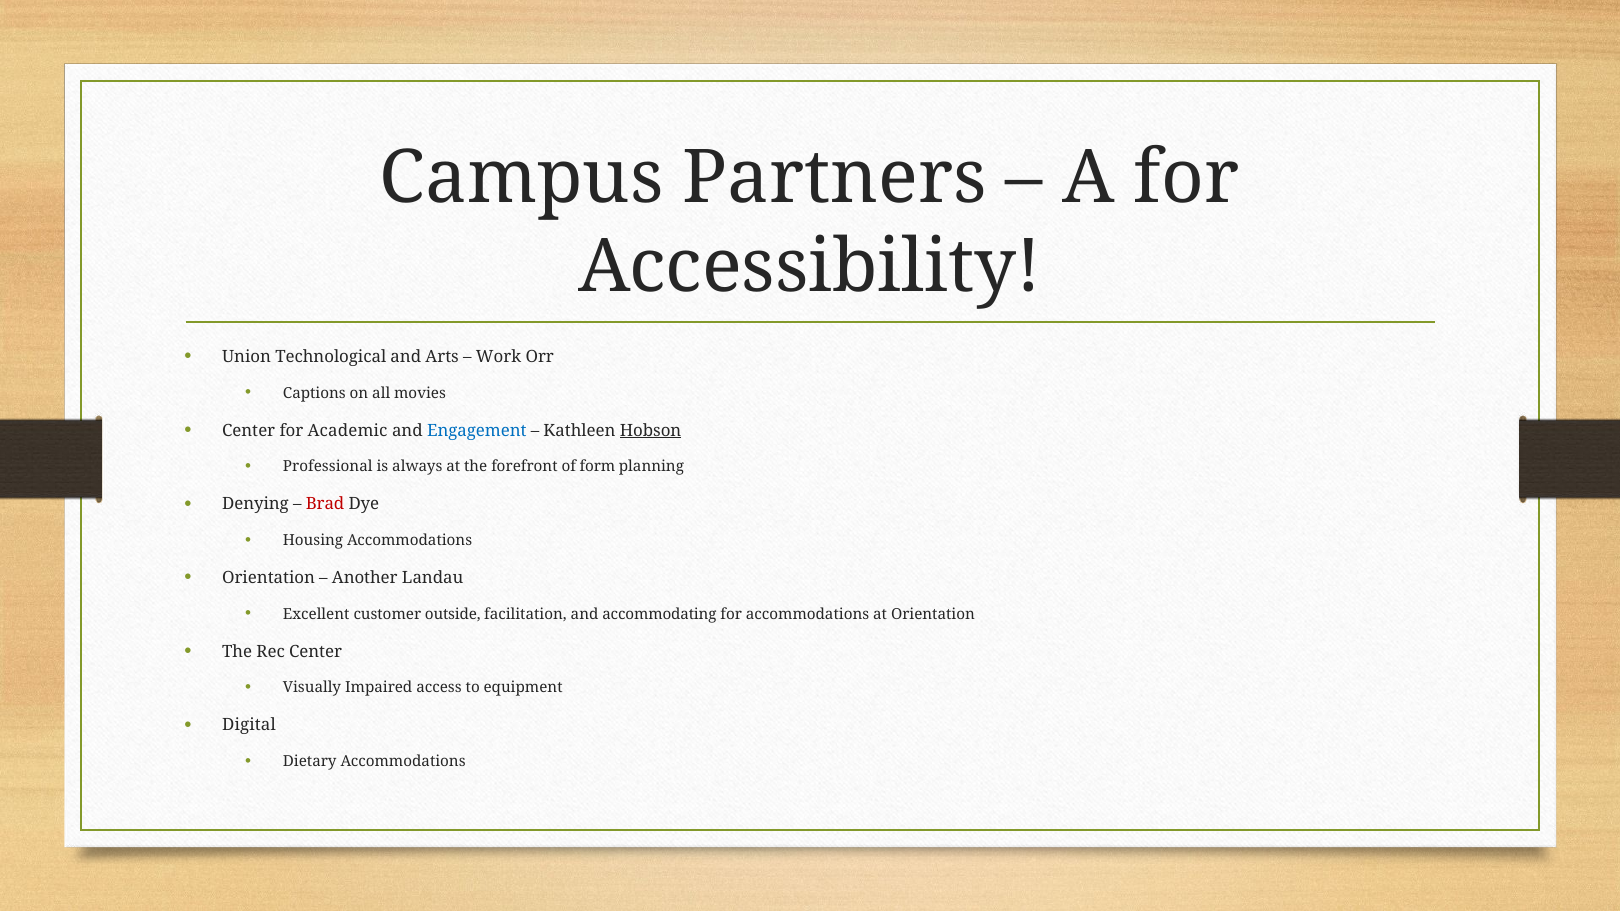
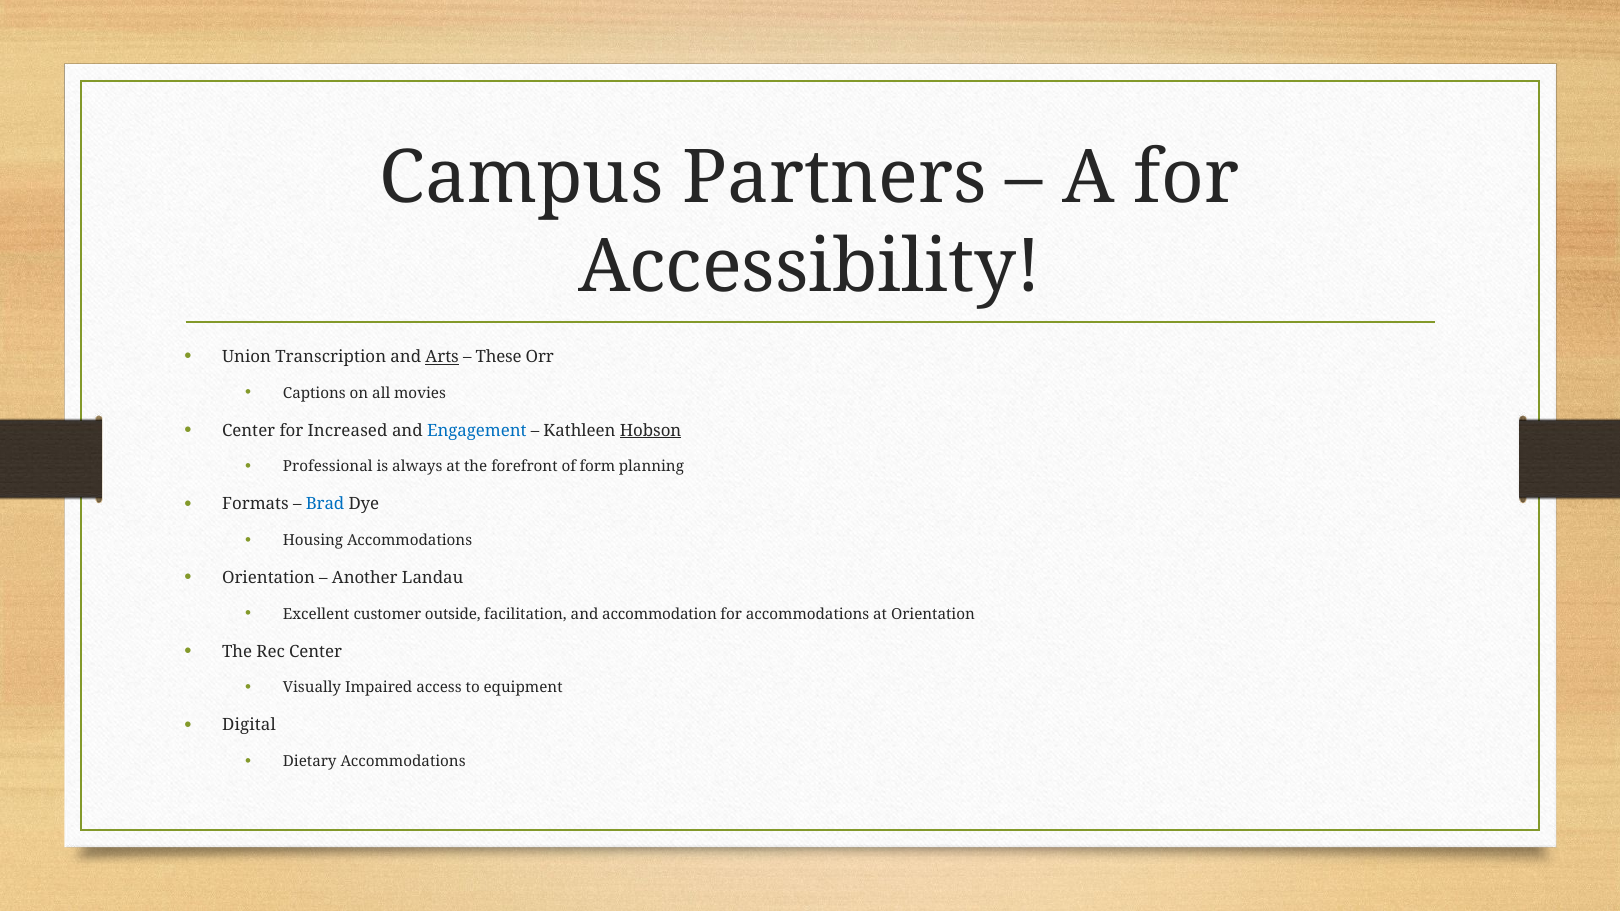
Technological: Technological -> Transcription (331, 357)
Arts underline: none -> present (442, 357)
Work: Work -> These (499, 357)
Academic: Academic -> Increased (348, 431)
Denying: Denying -> Formats (255, 504)
Brad colour: red -> blue (325, 504)
accommodating: accommodating -> accommodation (659, 614)
